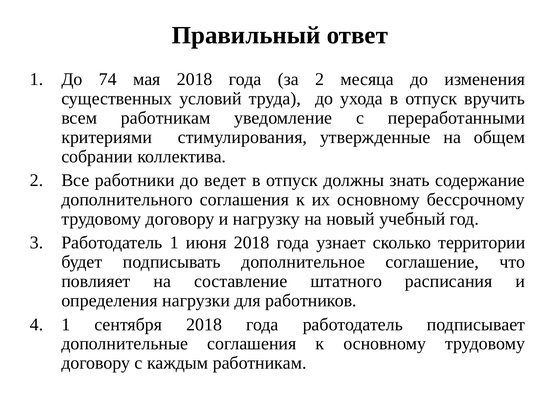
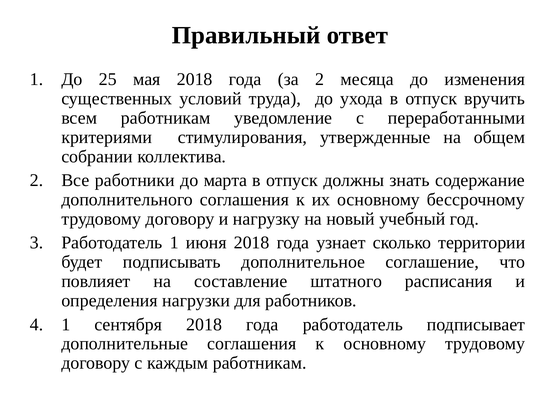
74: 74 -> 25 (108, 79)
ведет: ведет -> марта (225, 180)
